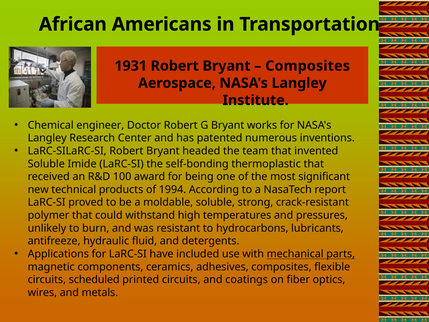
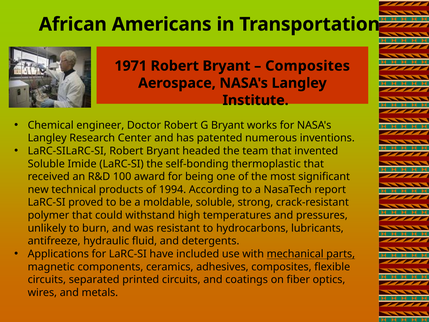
1931: 1931 -> 1971 (131, 66)
scheduled: scheduled -> separated (94, 279)
